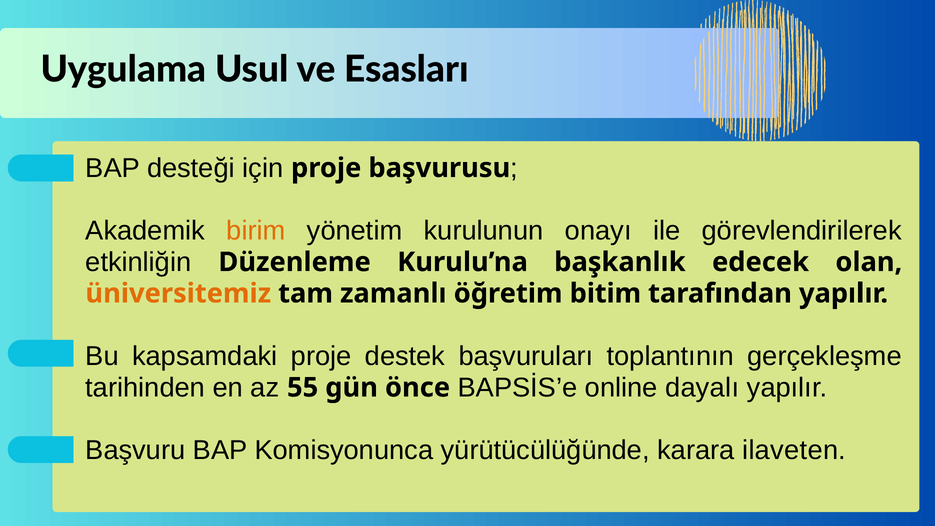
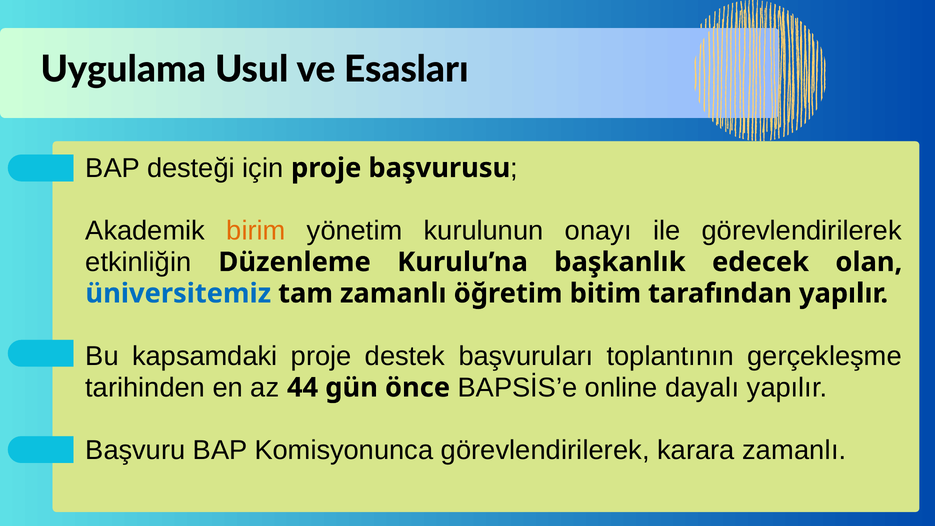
üniversitemiz colour: orange -> blue (178, 293)
55: 55 -> 44 (303, 388)
Komisyonunca yürütücülüğünde: yürütücülüğünde -> görevlendirilerek (545, 450)
karara ilaveten: ilaveten -> zamanlı (794, 450)
